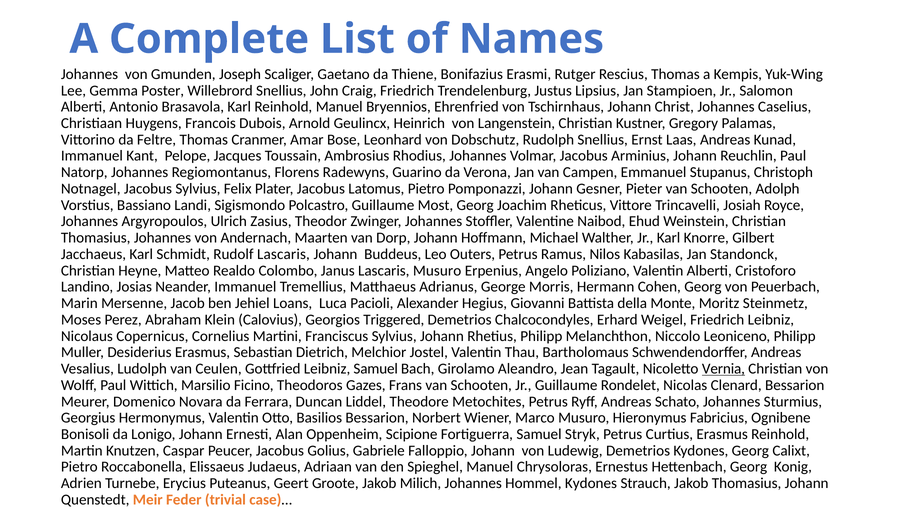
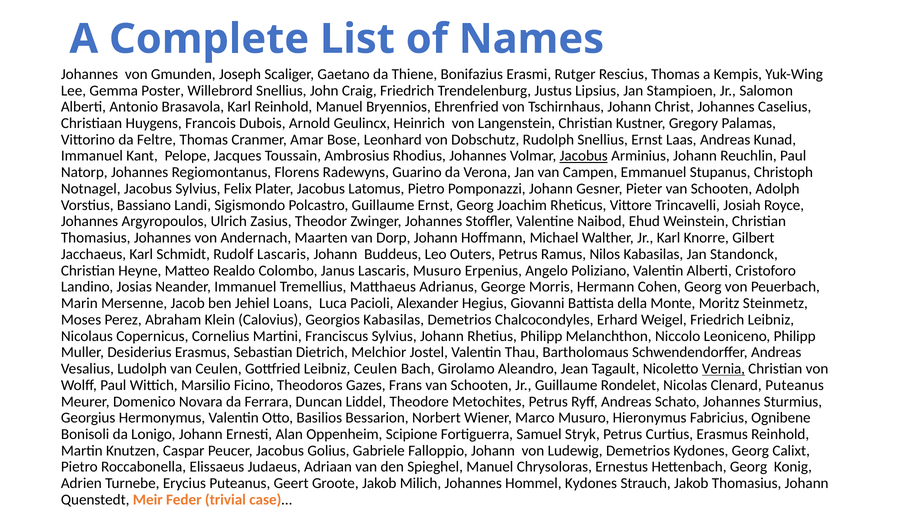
Jacobus underline: none -> present (584, 156)
Guillaume Most: Most -> Ernst (435, 205)
Georgios Triggered: Triggered -> Kabasilas (394, 320)
Leibniz Samuel: Samuel -> Ceulen (376, 369)
Clenard Bessarion: Bessarion -> Puteanus (795, 385)
